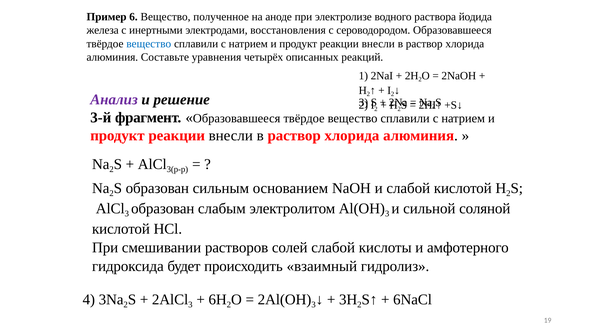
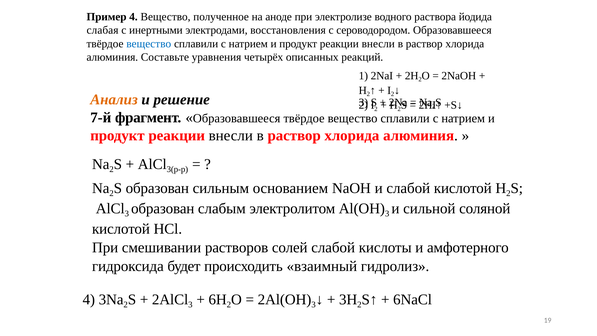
Пример 6: 6 -> 4 (134, 17)
железа: железа -> слабая (103, 30)
Анализ colour: purple -> orange (114, 100)
3-й: 3-й -> 7-й (101, 117)
